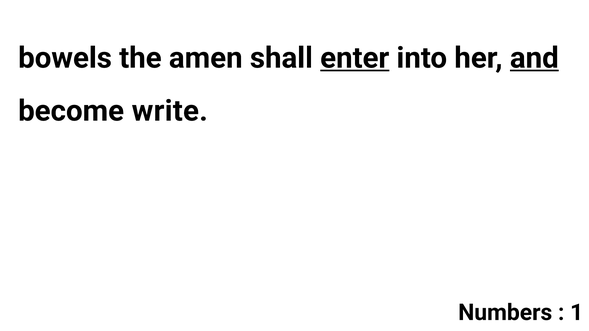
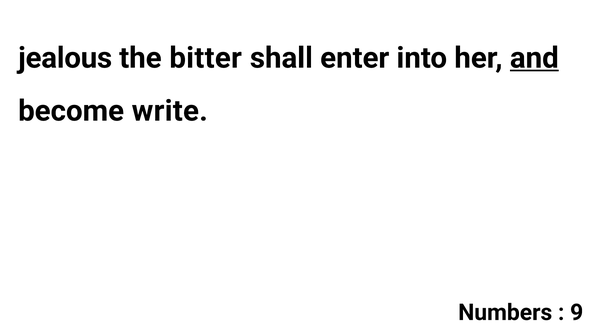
bowels: bowels -> jealous (65, 58)
amen: amen -> bitter (206, 58)
enter underline: present -> none (355, 58)
1: 1 -> 9 (577, 313)
